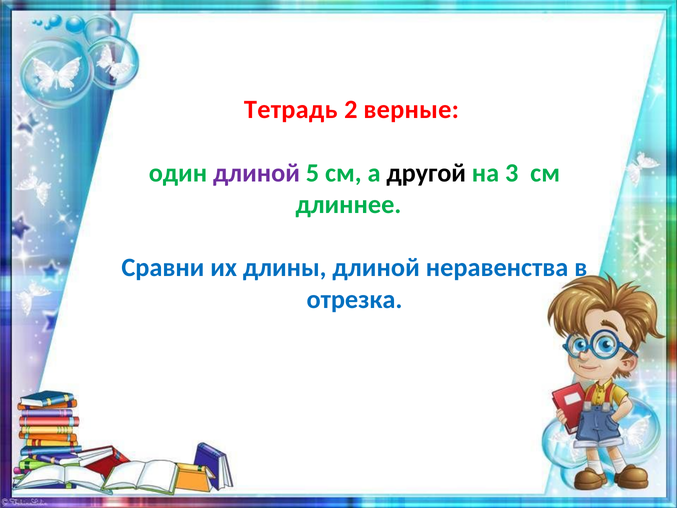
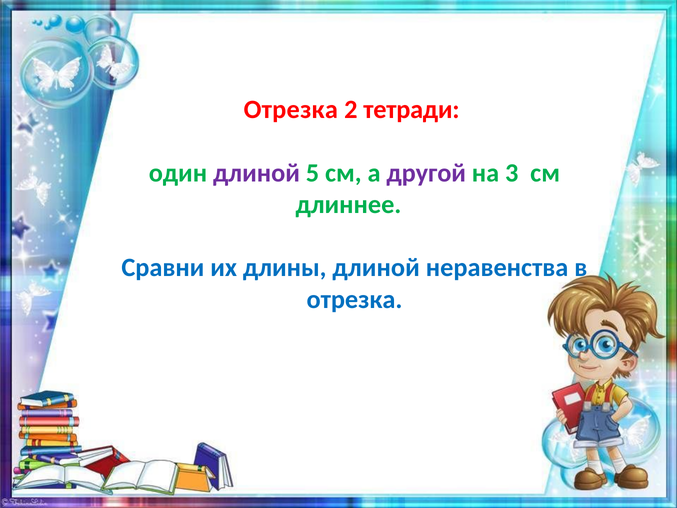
Тетрадь: Тетрадь -> Отрезка (291, 110)
верные: верные -> тетради (411, 110)
другой colour: black -> purple (426, 173)
